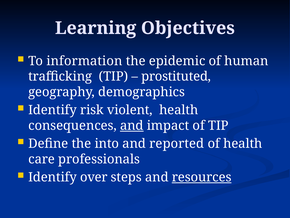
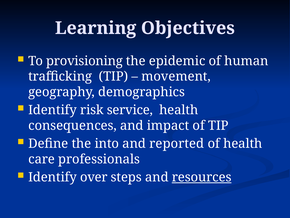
information: information -> provisioning (85, 61)
prostituted: prostituted -> movement (176, 76)
violent: violent -> service (130, 110)
and underline: present -> none (132, 125)
